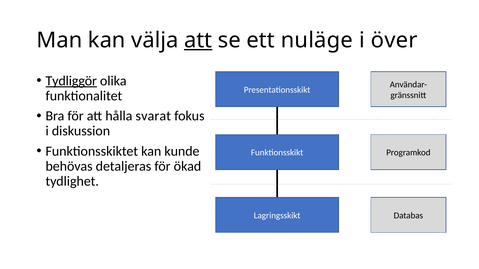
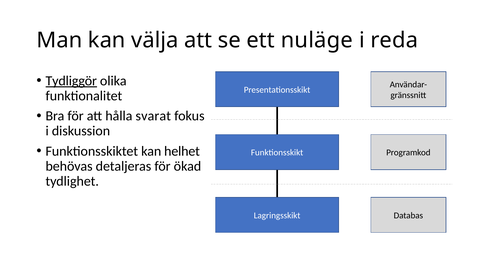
att underline: present -> none (198, 40)
över: över -> reda (394, 40)
kunde: kunde -> helhet (182, 151)
